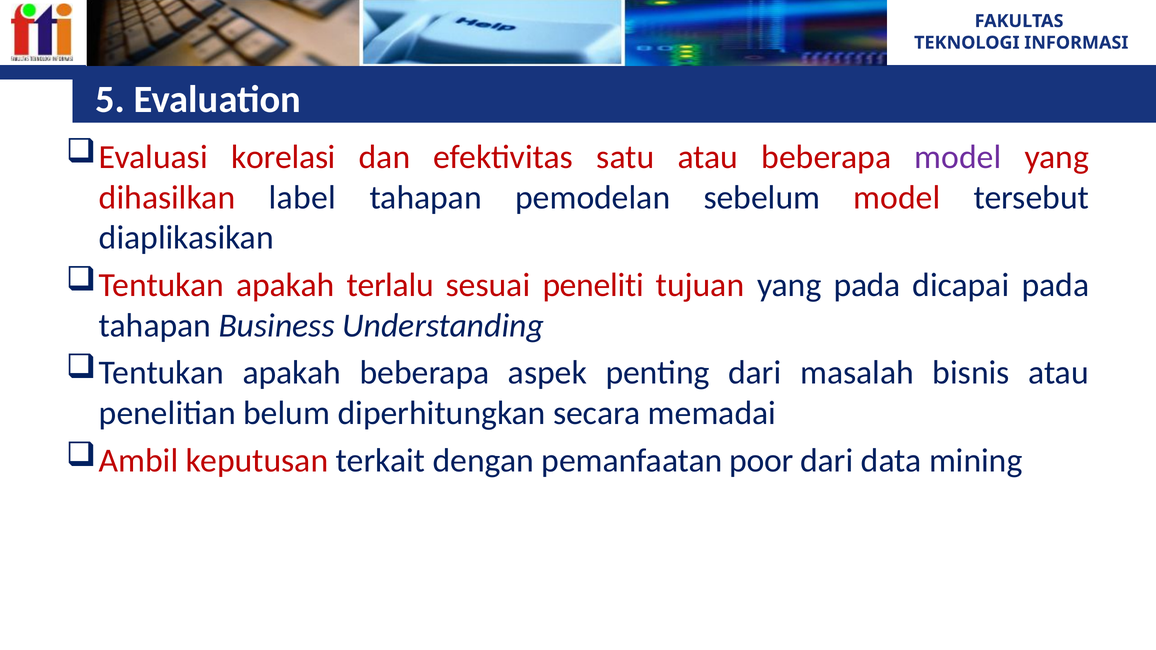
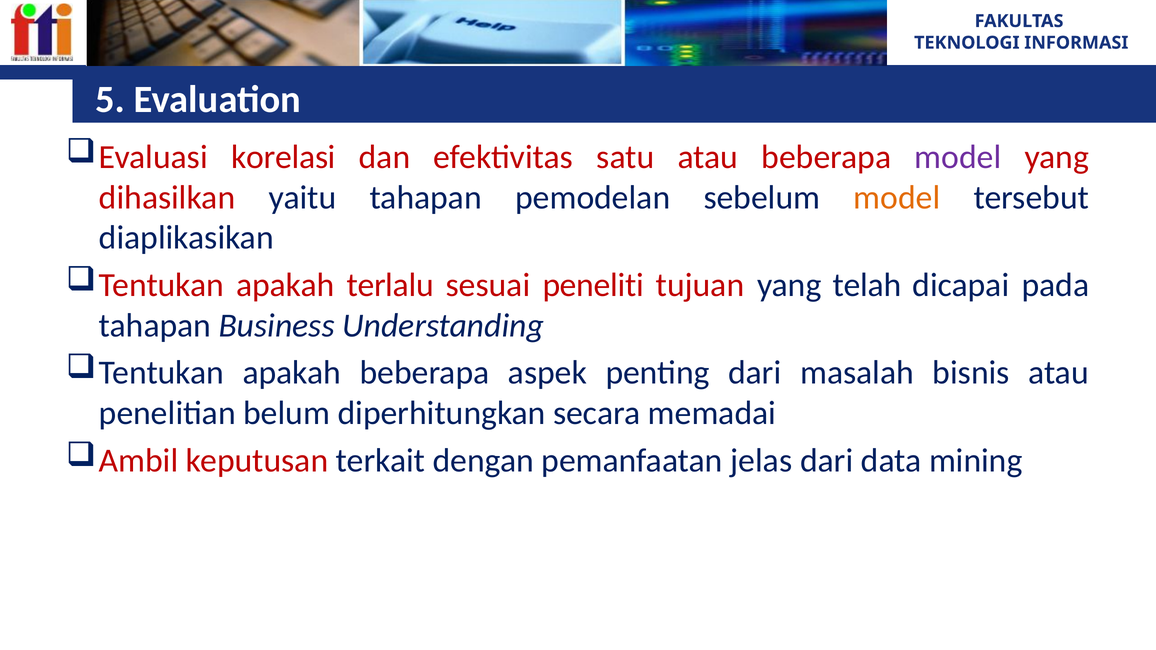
label: label -> yaitu (303, 197)
model colour: red -> orange (897, 197)
yang pada: pada -> telah (867, 285)
poor: poor -> jelas (761, 461)
